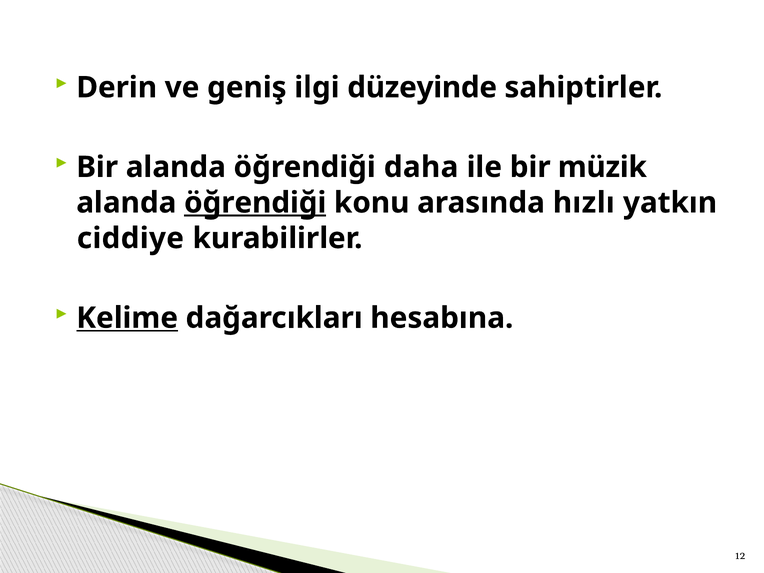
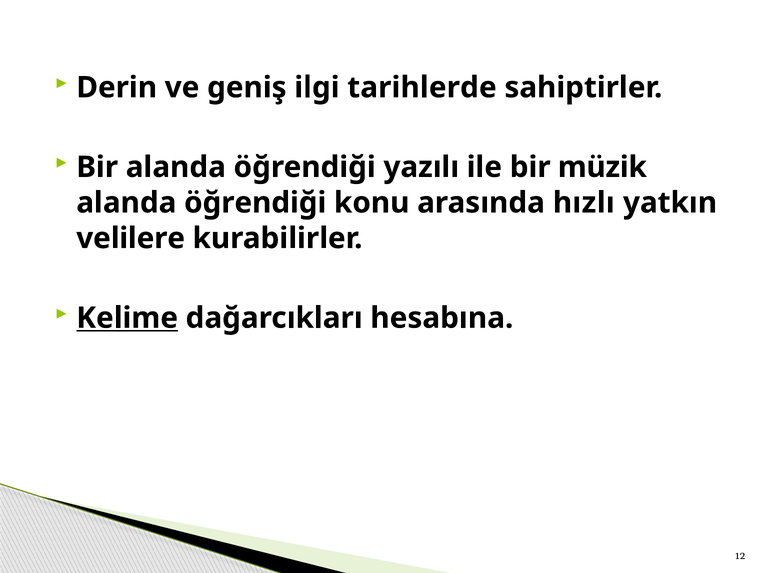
düzeyinde: düzeyinde -> tarihlerde (422, 87)
daha: daha -> yazılı (421, 167)
öğrendiği underline: present -> none (255, 203)
ciddiye: ciddiye -> velilere (131, 238)
